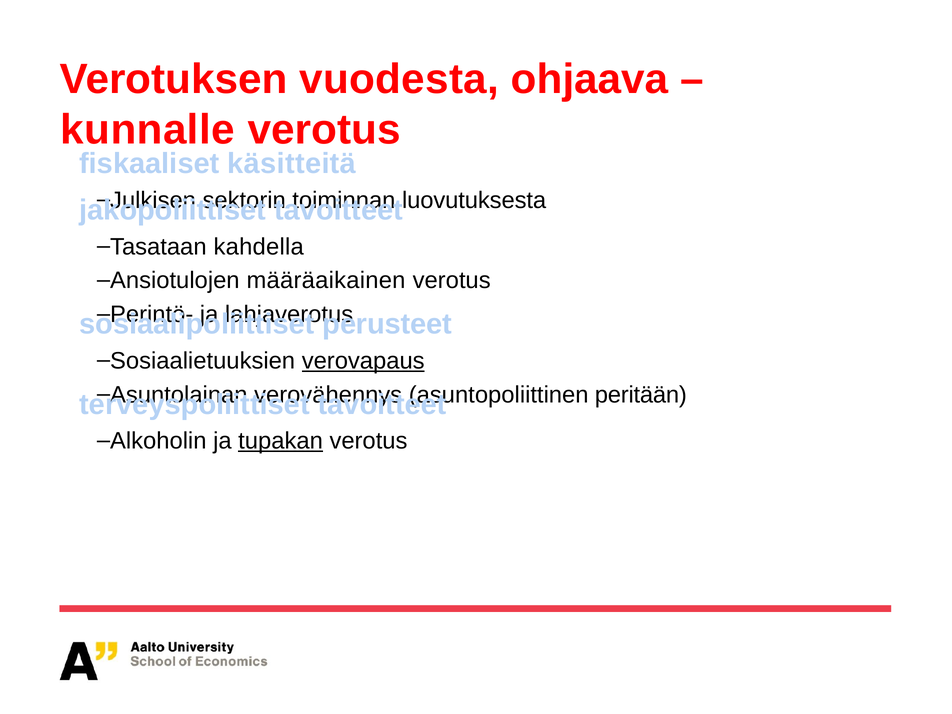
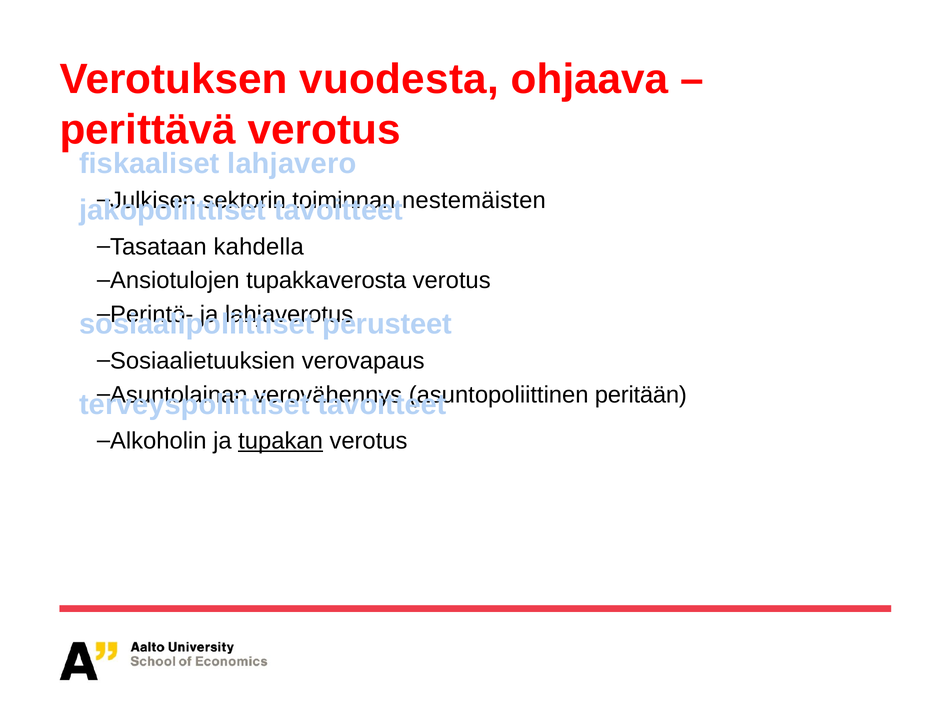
kunnalle: kunnalle -> perittävä (148, 130)
käsitteitä: käsitteitä -> lahjavero (292, 164)
luovutuksesta: luovutuksesta -> nestemäisten (474, 200)
määräaikainen: määräaikainen -> tupakkaverosta (326, 281)
verovapaus underline: present -> none (363, 361)
